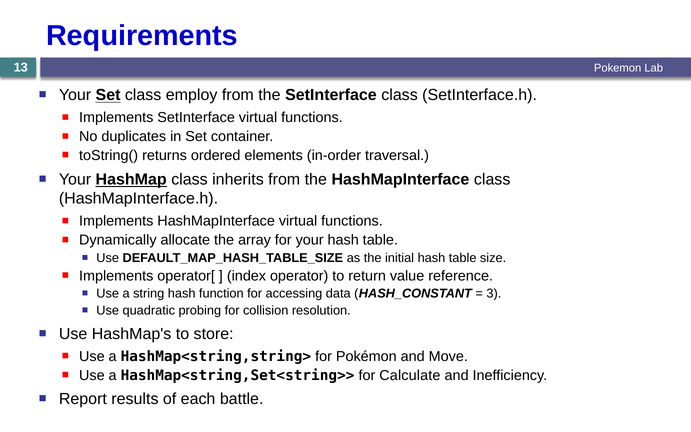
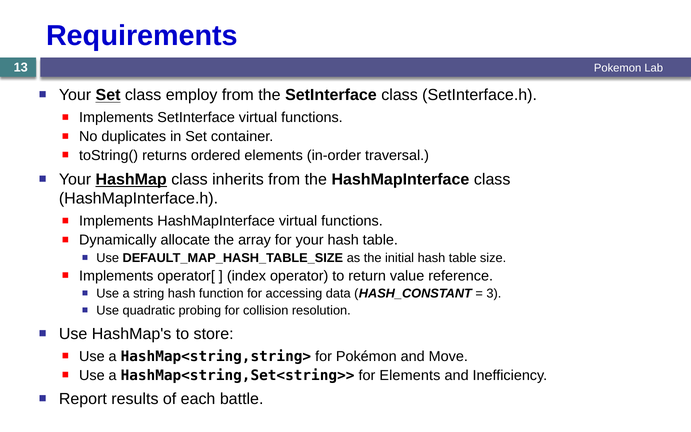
for Calculate: Calculate -> Elements (410, 375)
